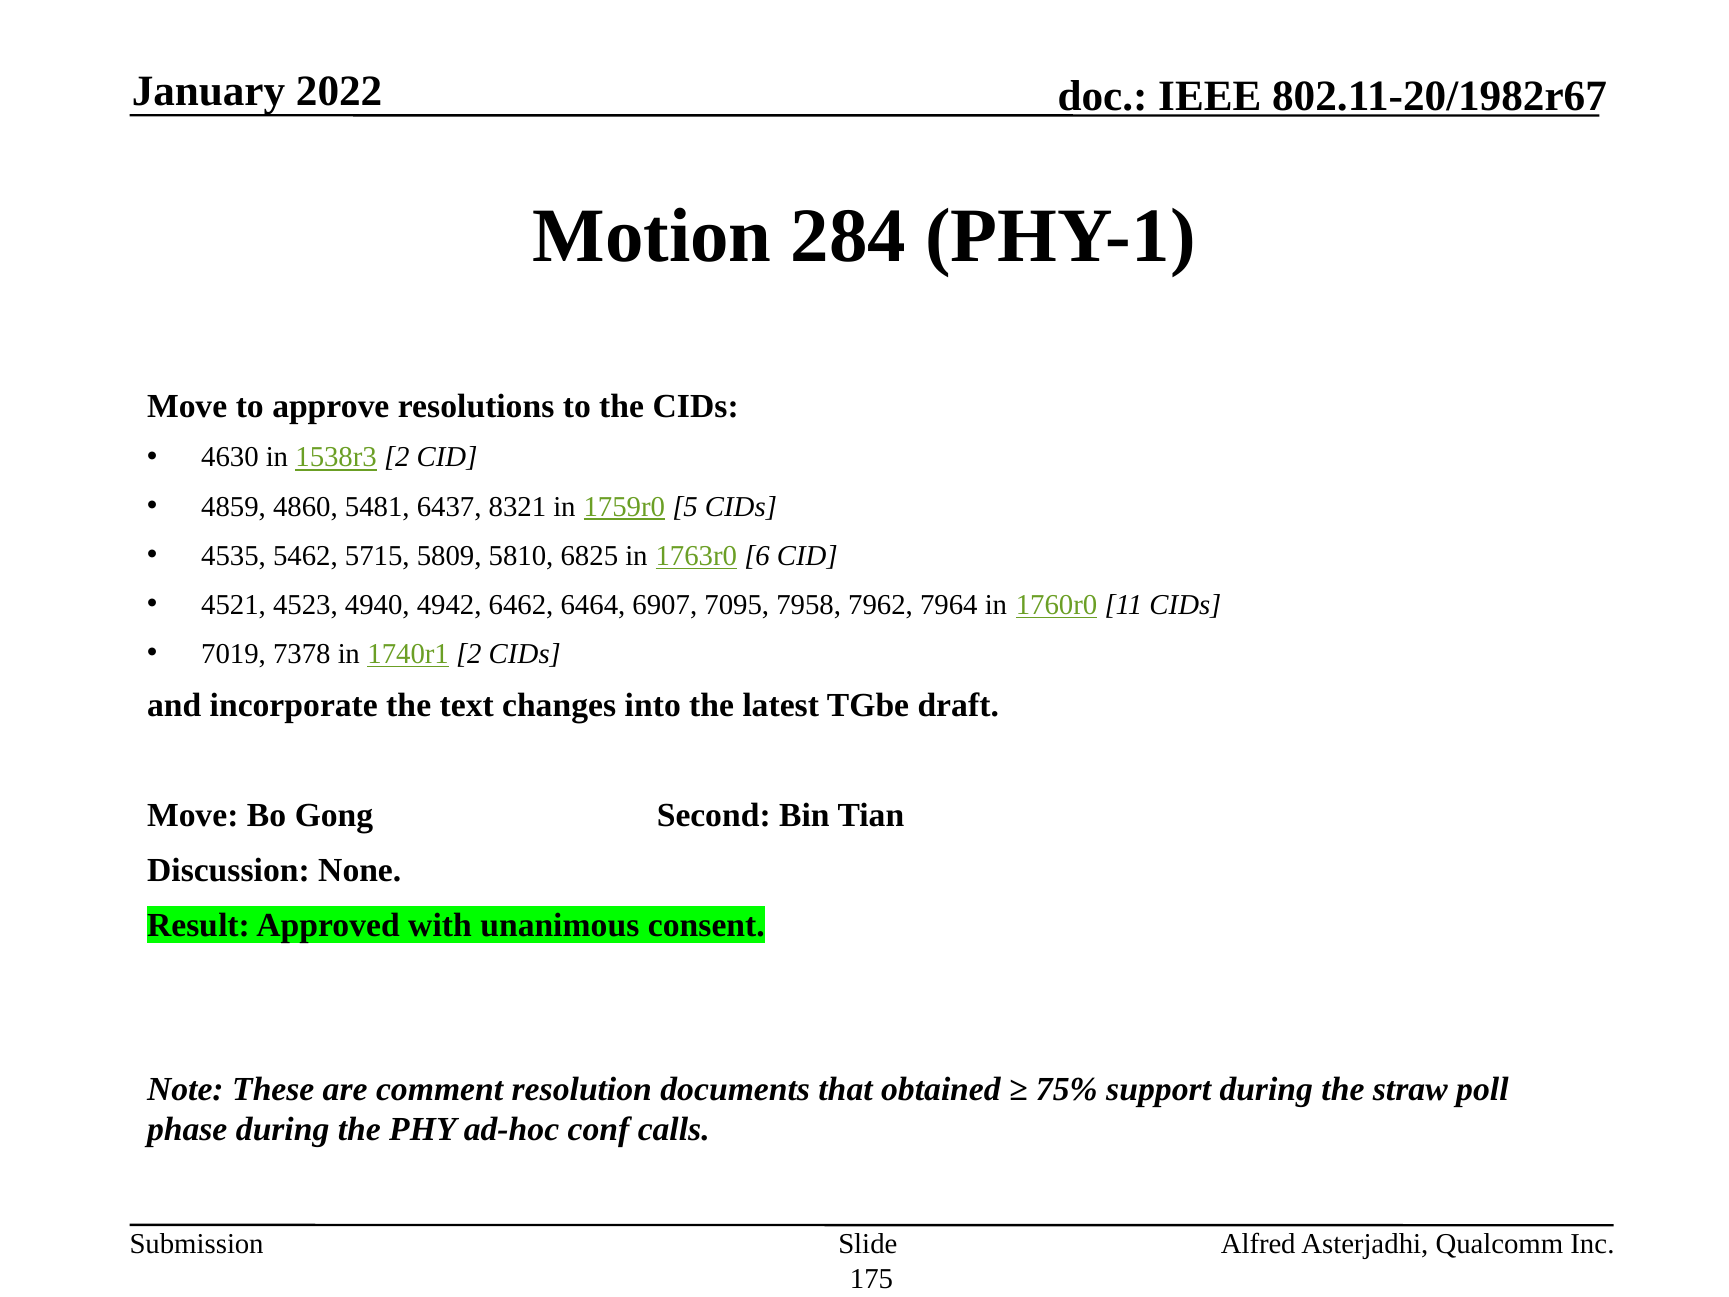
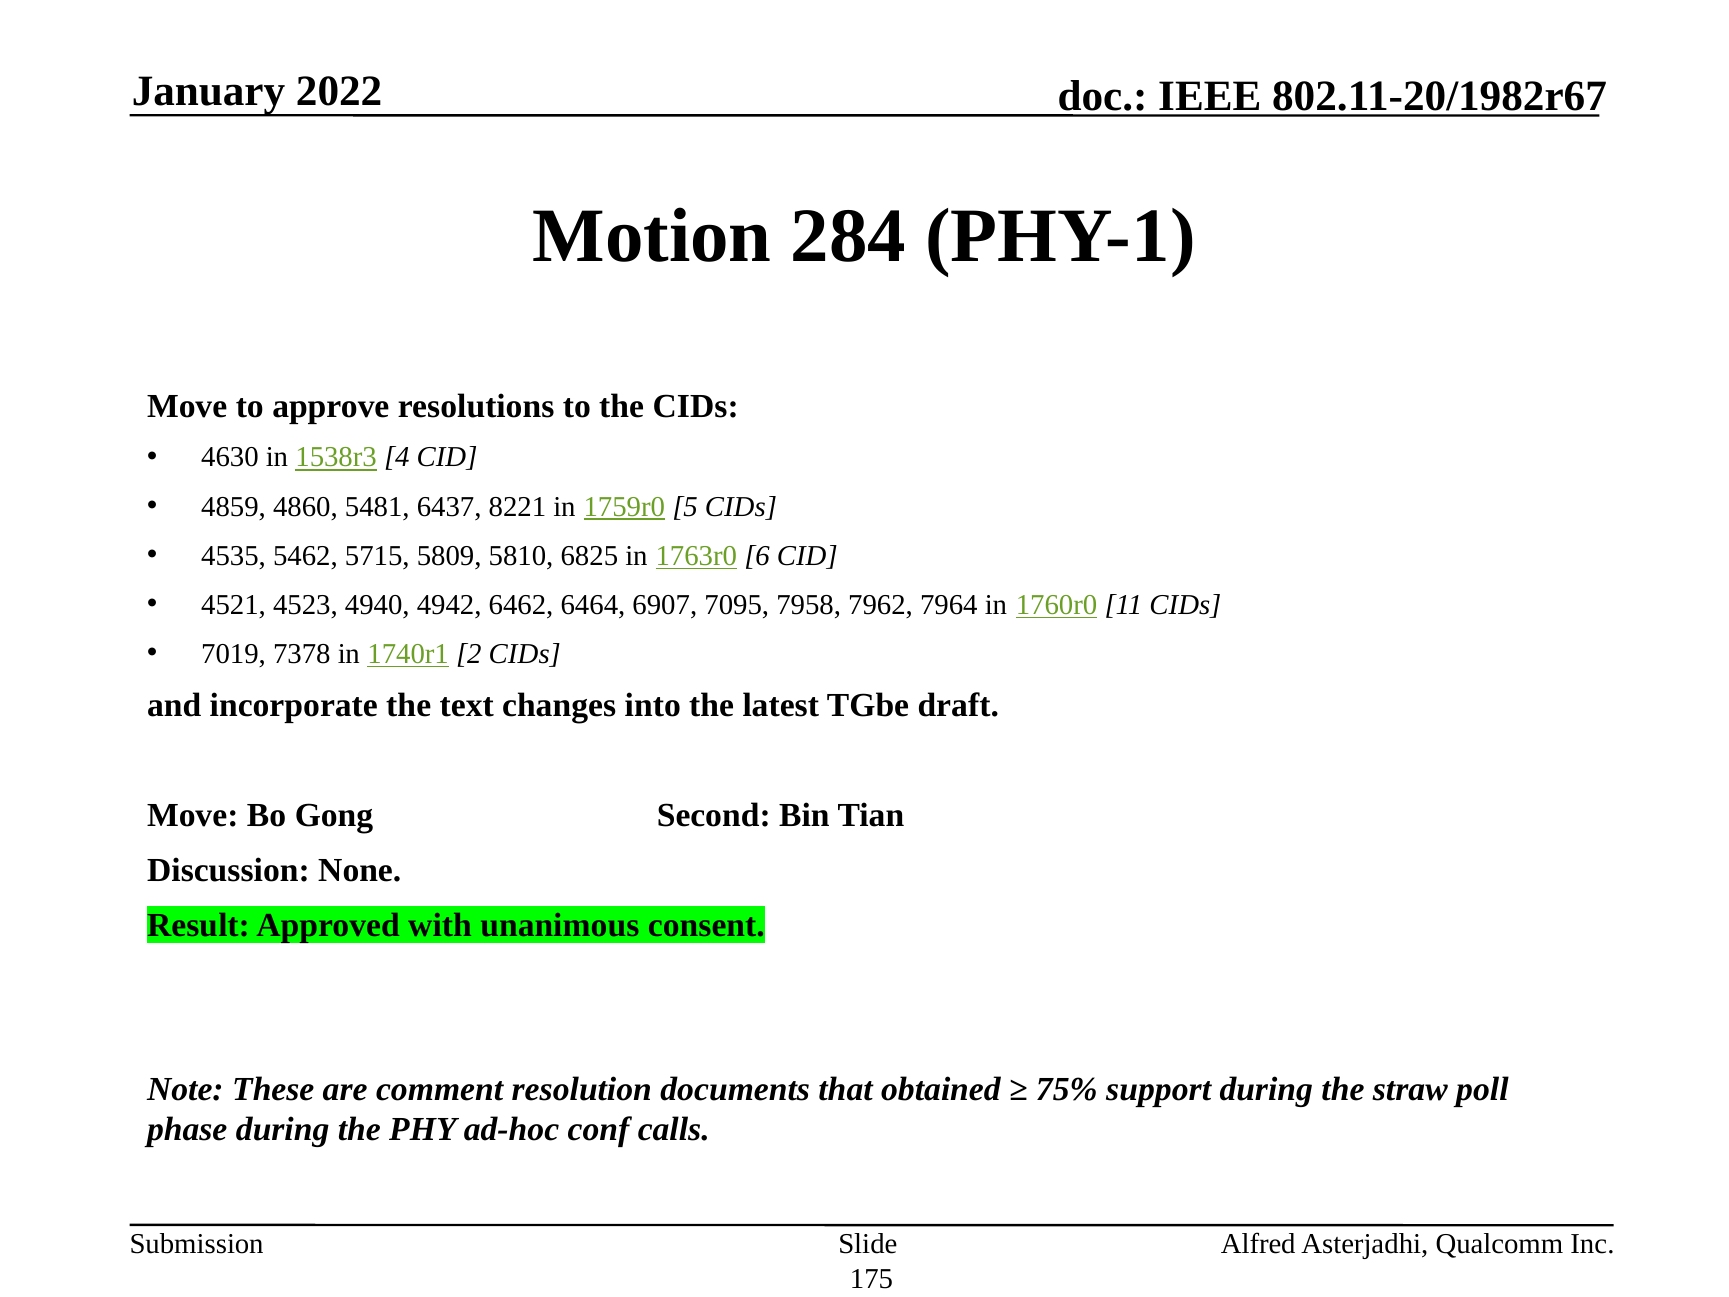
1538r3 2: 2 -> 4 (397, 457)
8321: 8321 -> 8221 (517, 506)
